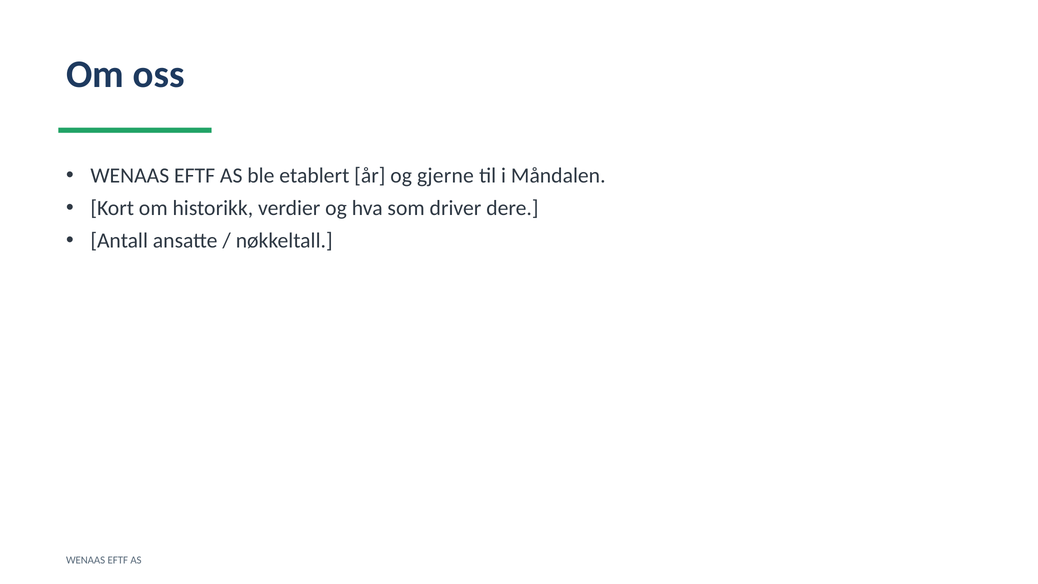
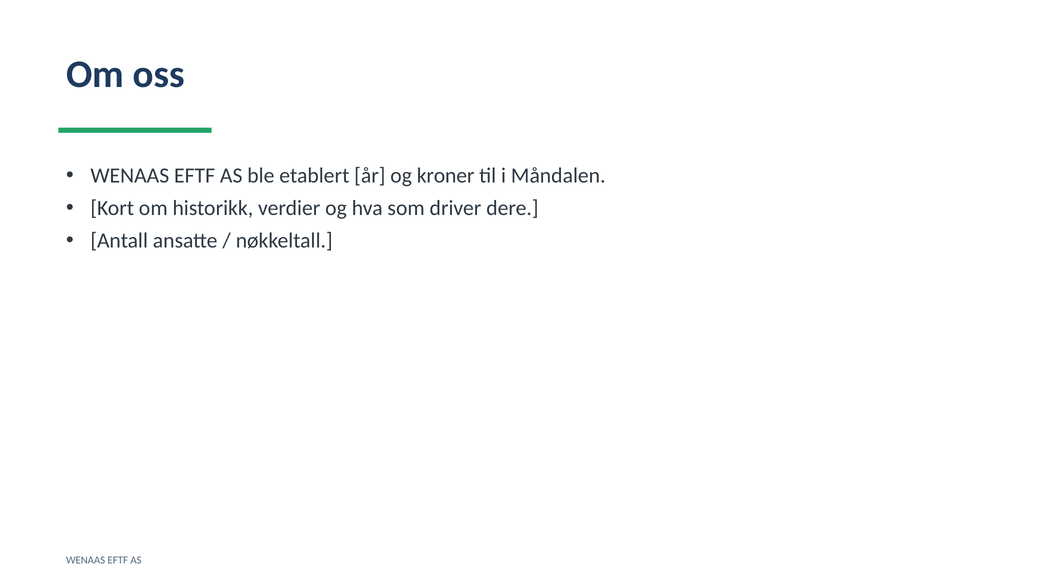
gjerne: gjerne -> kroner (446, 176)
